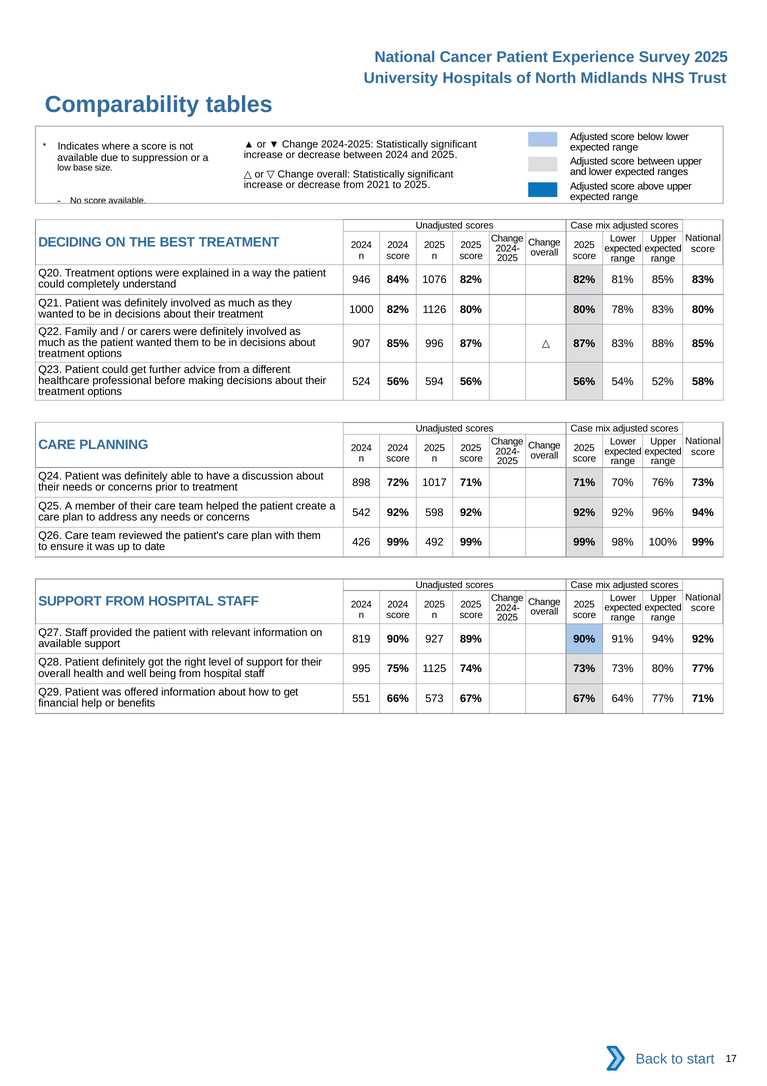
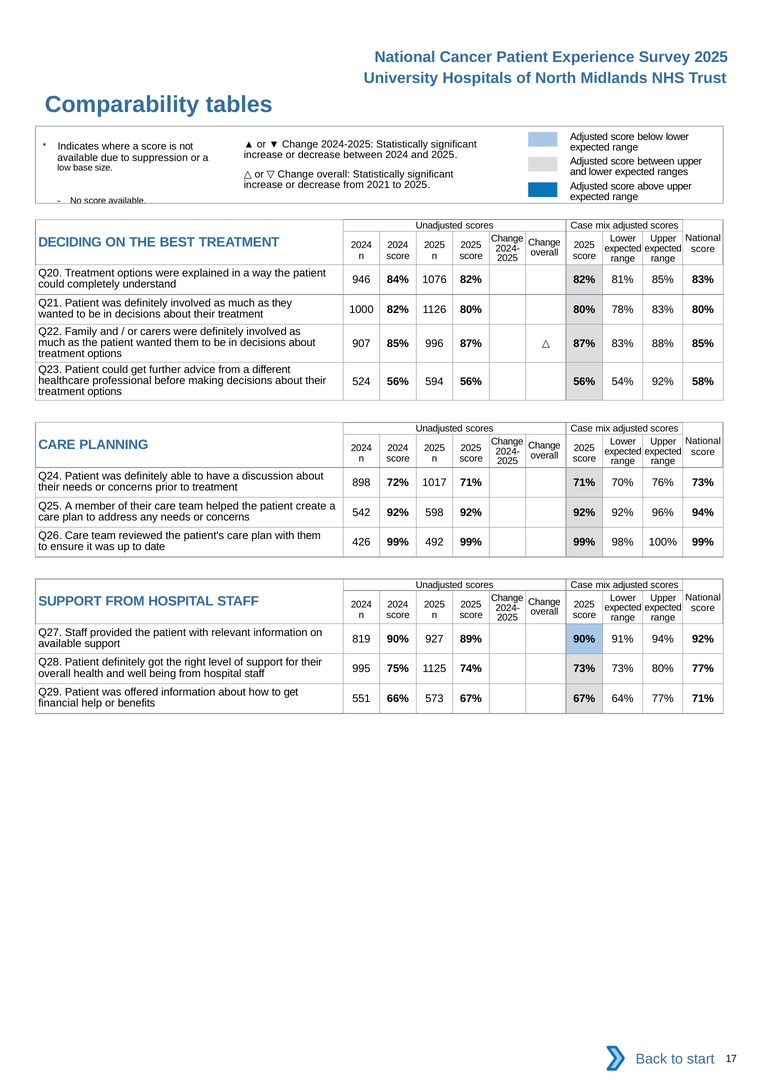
54% 52%: 52% -> 92% (663, 381)
